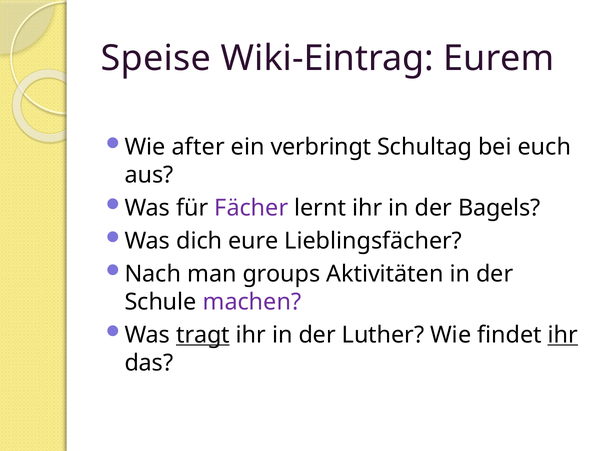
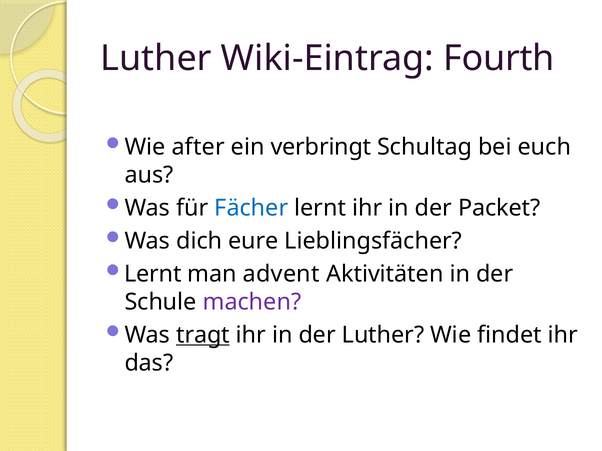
Speise: Speise -> Luther (156, 58)
Eurem: Eurem -> Fourth (499, 58)
Fächer colour: purple -> blue (251, 208)
Bagels: Bagels -> Packet (499, 208)
Nach: Nach -> Lernt (153, 274)
groups: groups -> advent (281, 274)
ihr underline: present -> none (563, 335)
